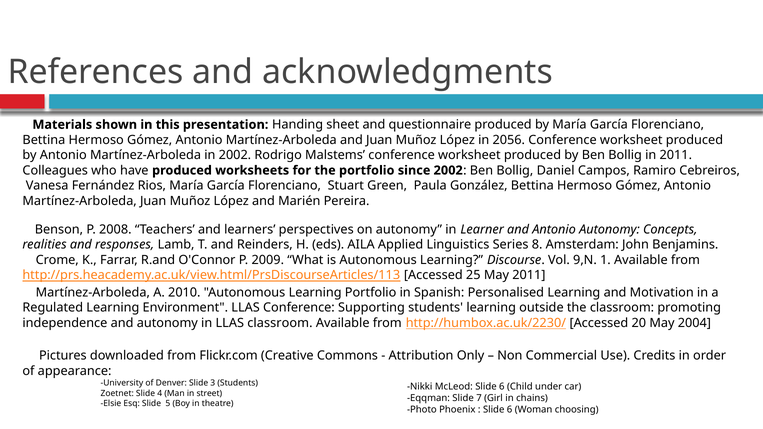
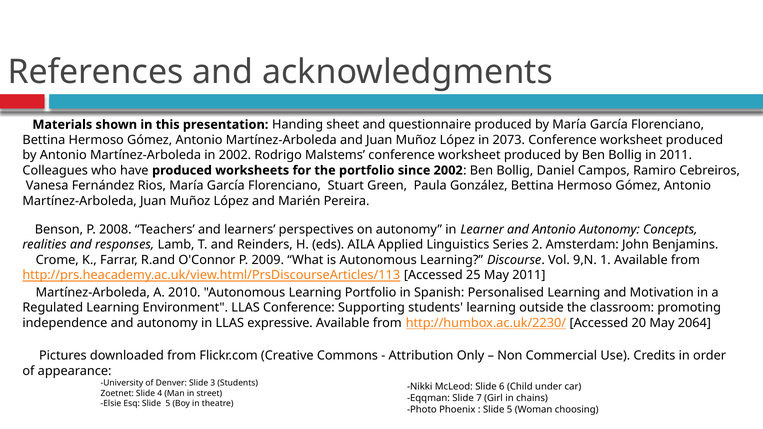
2056: 2056 -> 2073 (509, 140)
8: 8 -> 2 (537, 245)
LLAS classroom: classroom -> expressive (280, 323)
2004: 2004 -> 2064 (694, 323)
6: 6 -> 5 (510, 410)
